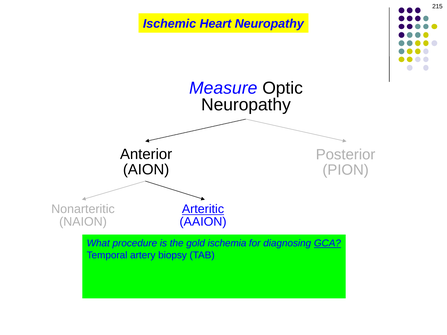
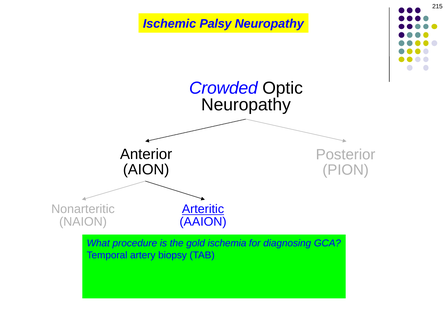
Heart: Heart -> Palsy (216, 24)
Measure: Measure -> Crowded (223, 88)
GCA underline: present -> none (327, 244)
